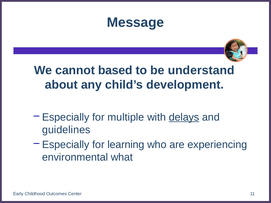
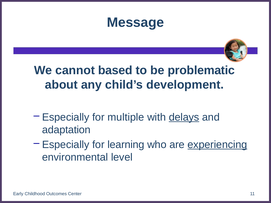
understand: understand -> problematic (201, 70)
guidelines: guidelines -> adaptation (66, 130)
experiencing underline: none -> present (217, 145)
what: what -> level (122, 157)
